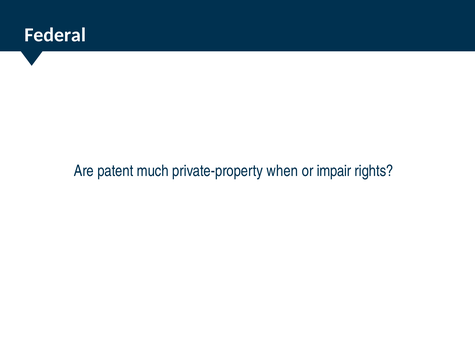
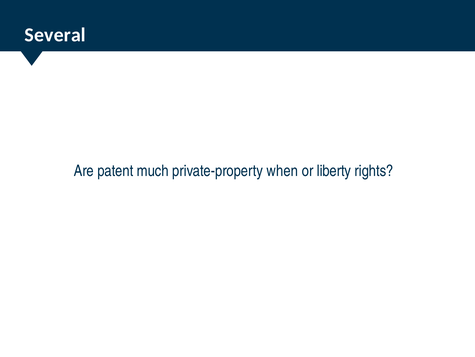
Federal: Federal -> Several (55, 35)
impair: impair -> liberty (334, 171)
